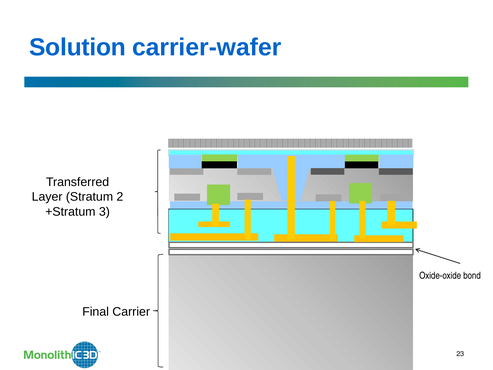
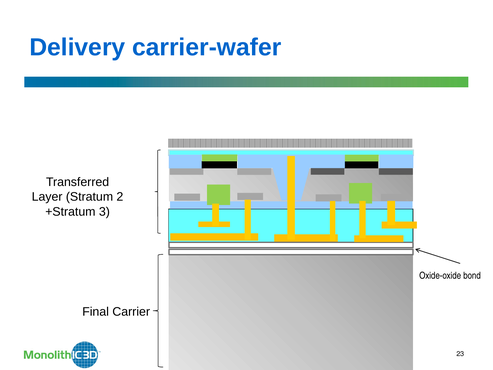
Solution: Solution -> Delivery (77, 47)
